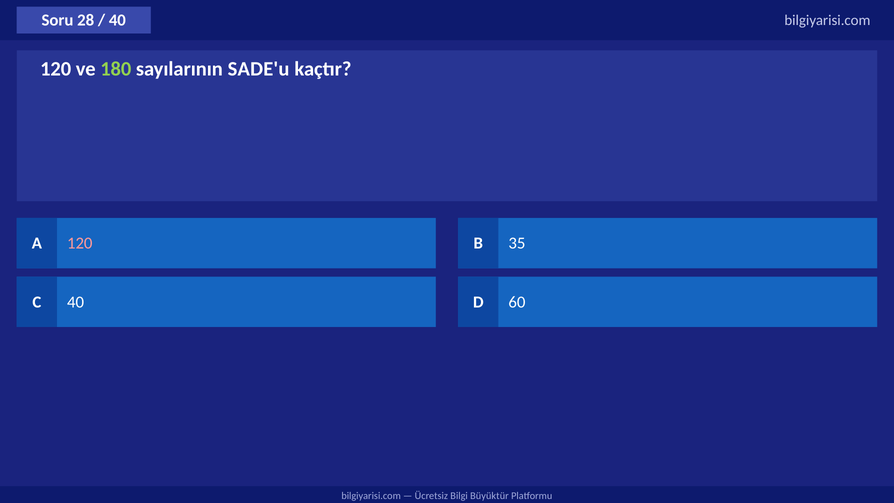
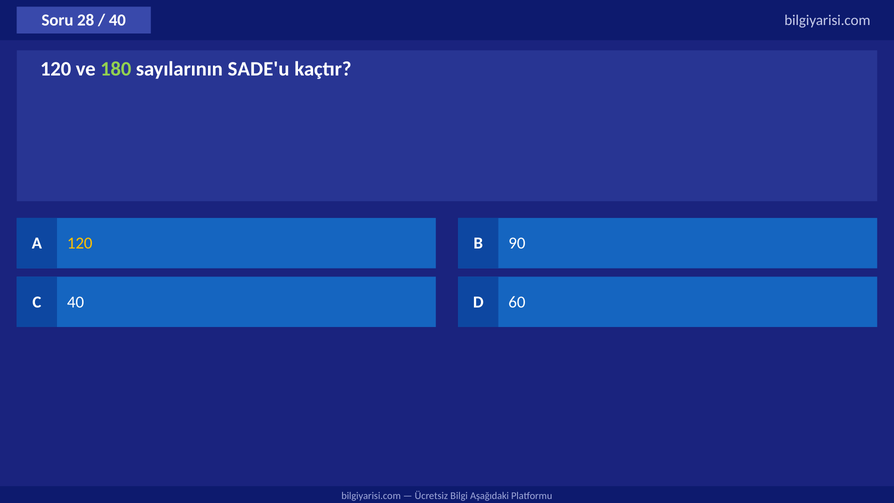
120 colour: pink -> yellow (80, 243)
35: 35 -> 90 (517, 243)
Büyüktür: Büyüktür -> Aşağıdaki (490, 496)
